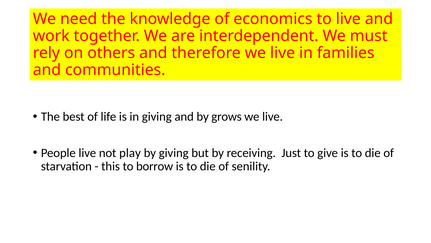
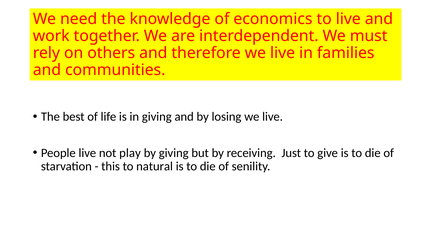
grows: grows -> losing (226, 116)
borrow: borrow -> natural (155, 166)
